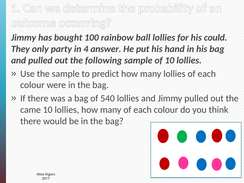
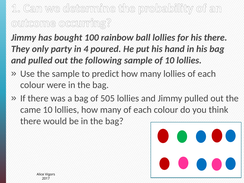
his could: could -> there (216, 38)
answer: answer -> poured (106, 49)
540: 540 -> 505 (108, 98)
